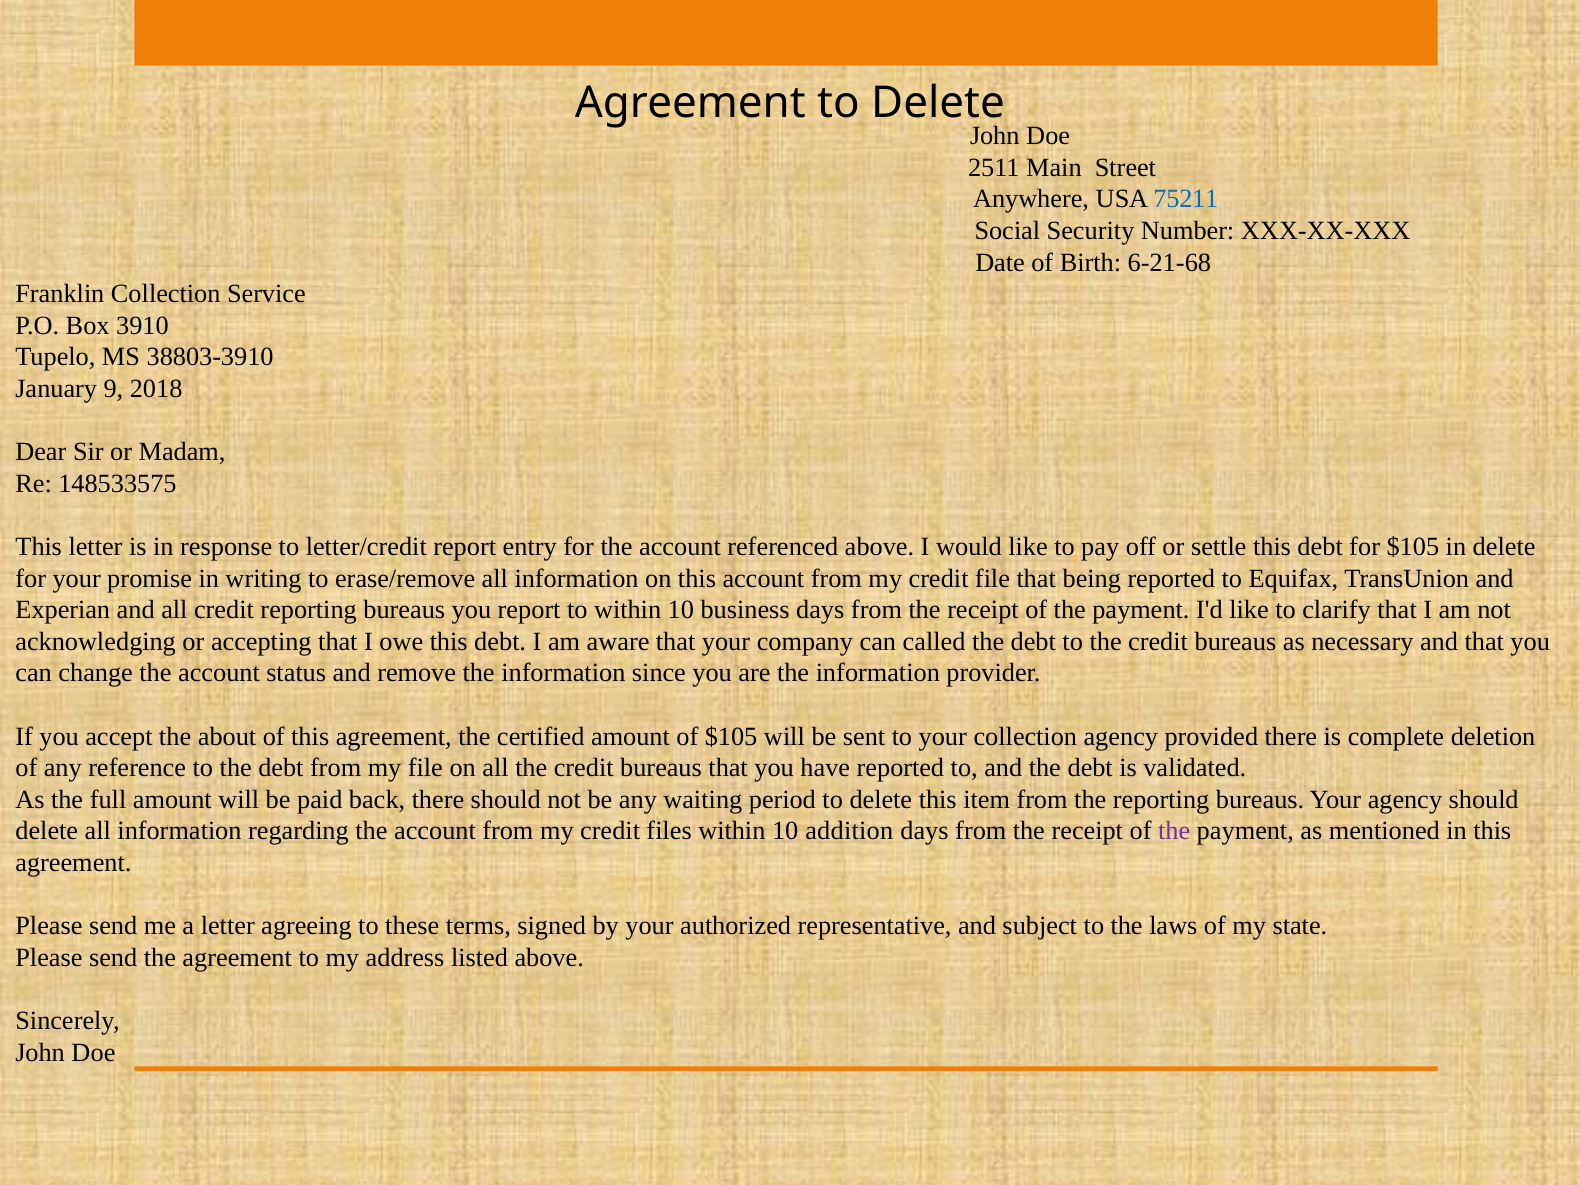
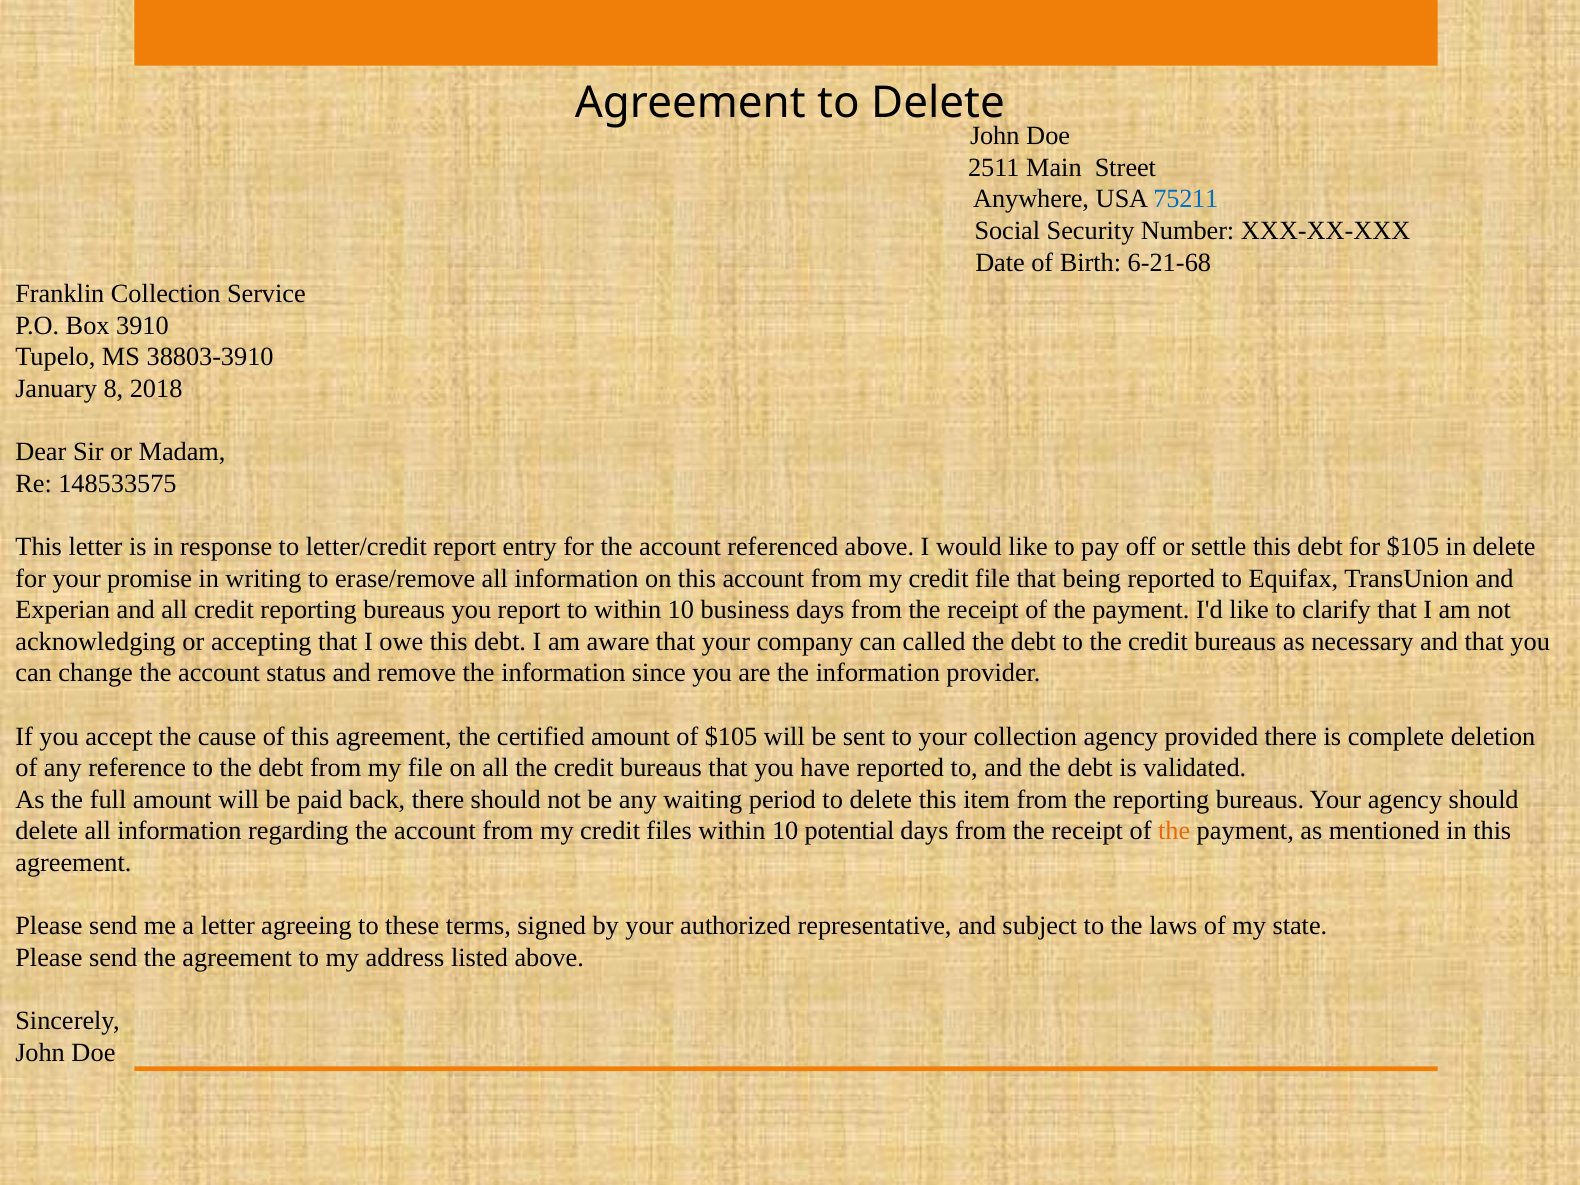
9: 9 -> 8 (113, 389)
about: about -> cause (227, 736)
addition: addition -> potential (850, 831)
the colour: purple -> orange (1174, 831)
